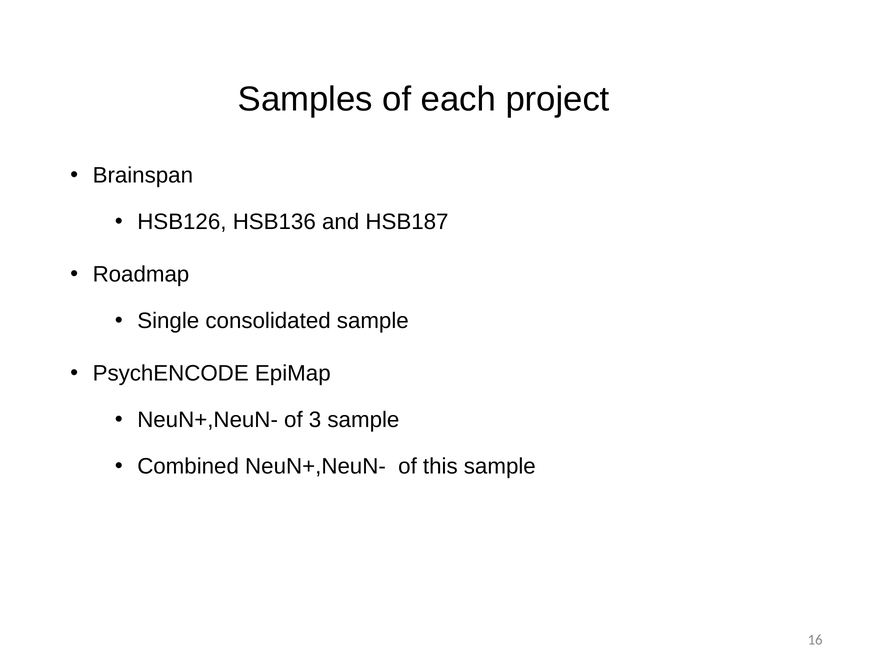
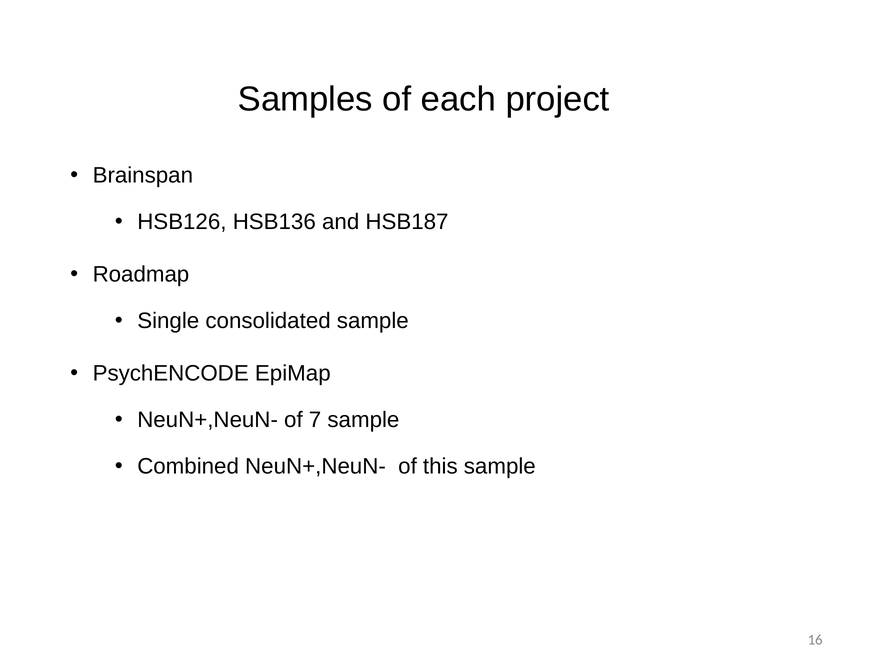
3: 3 -> 7 (315, 420)
